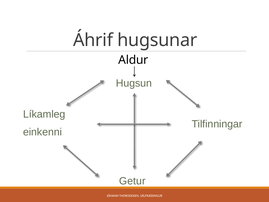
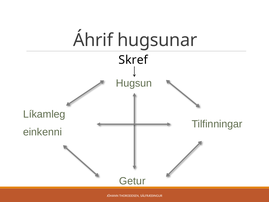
Aldur: Aldur -> Skref (133, 60)
